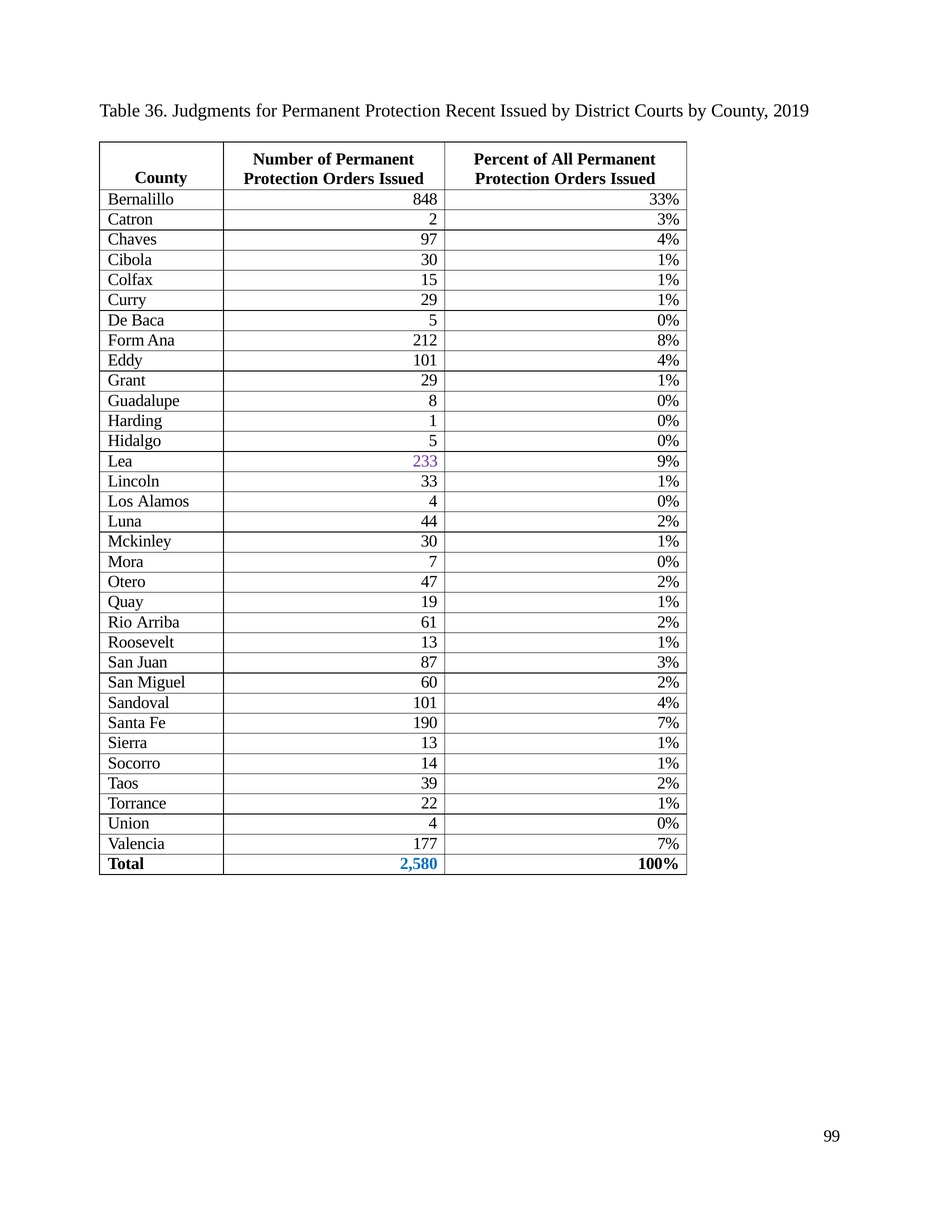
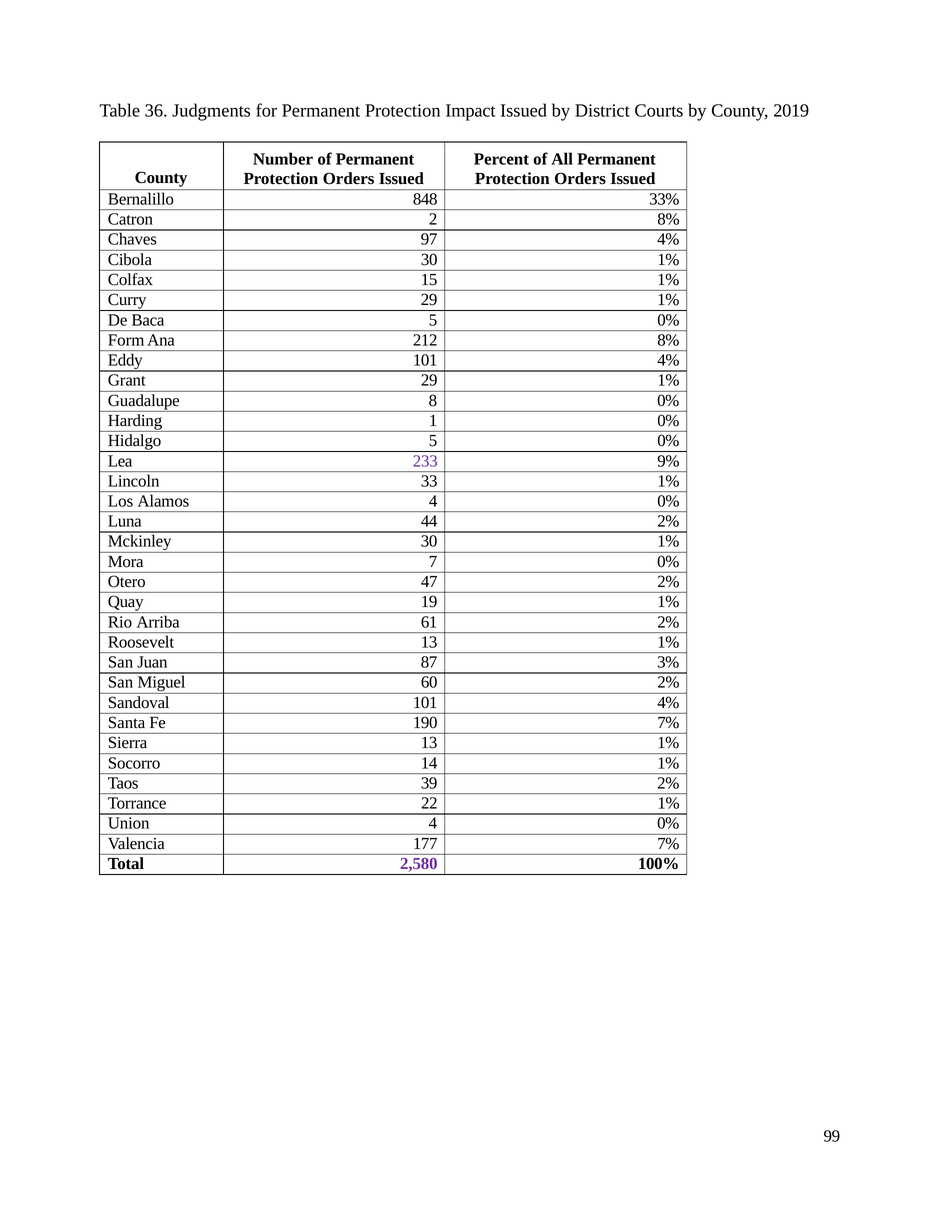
Recent: Recent -> Impact (470, 110)
2 3%: 3% -> 8% (668, 219)
2,580 colour: blue -> purple (419, 863)
